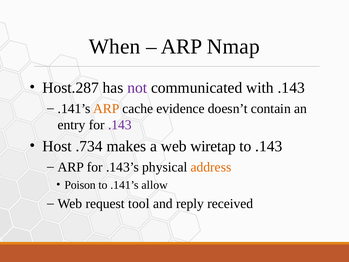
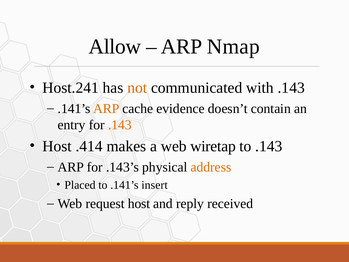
When: When -> Allow (115, 47)
Host.287: Host.287 -> Host.241 (71, 88)
not colour: purple -> orange (137, 88)
.143 colour: purple -> orange (120, 125)
.734: .734 -> .414 (89, 146)
Poison: Poison -> Placed (80, 185)
allow: allow -> insert (155, 185)
request tool: tool -> host (139, 203)
